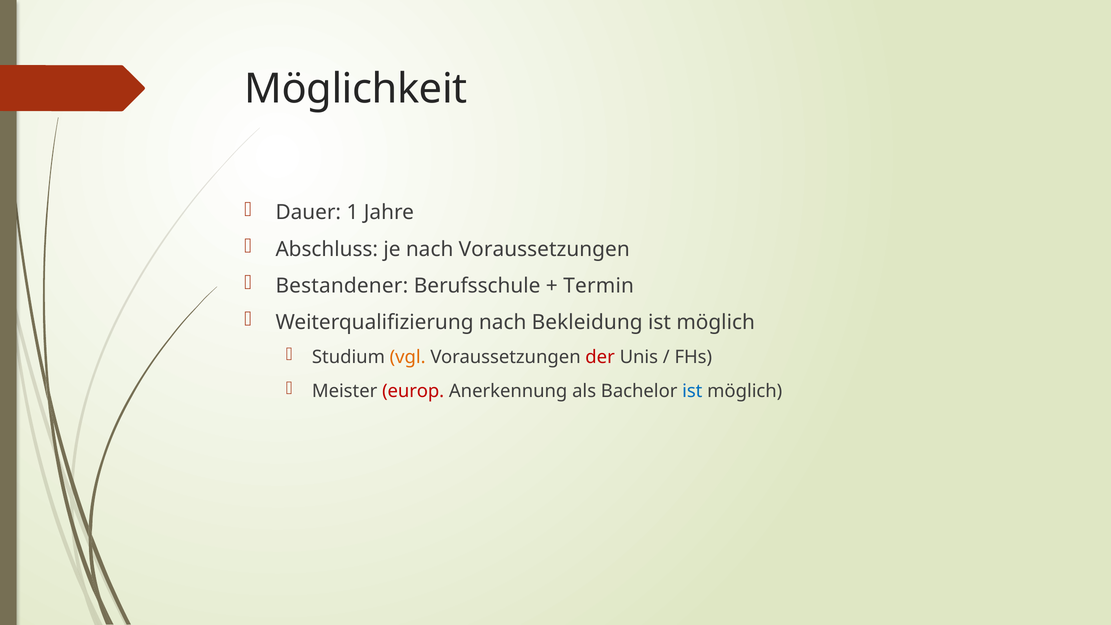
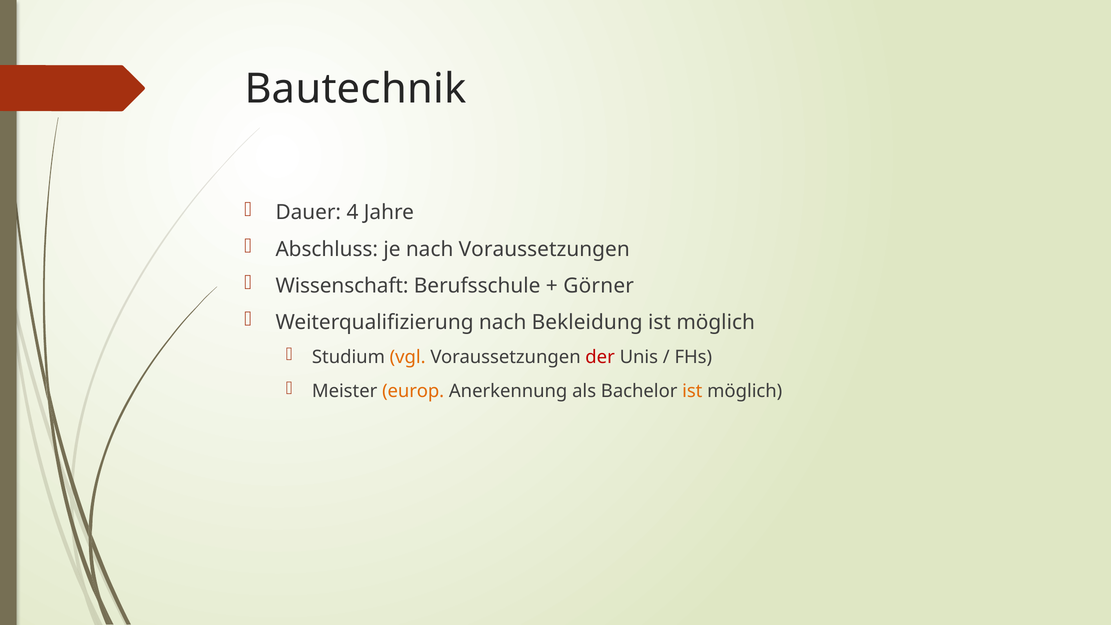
Möglichkeit: Möglichkeit -> Bautechnik (355, 89)
1: 1 -> 4 (352, 213)
Bestandener: Bestandener -> Wissenschaft (342, 286)
Termin: Termin -> Görner (599, 286)
europ colour: red -> orange (413, 391)
ist colour: blue -> orange (692, 391)
